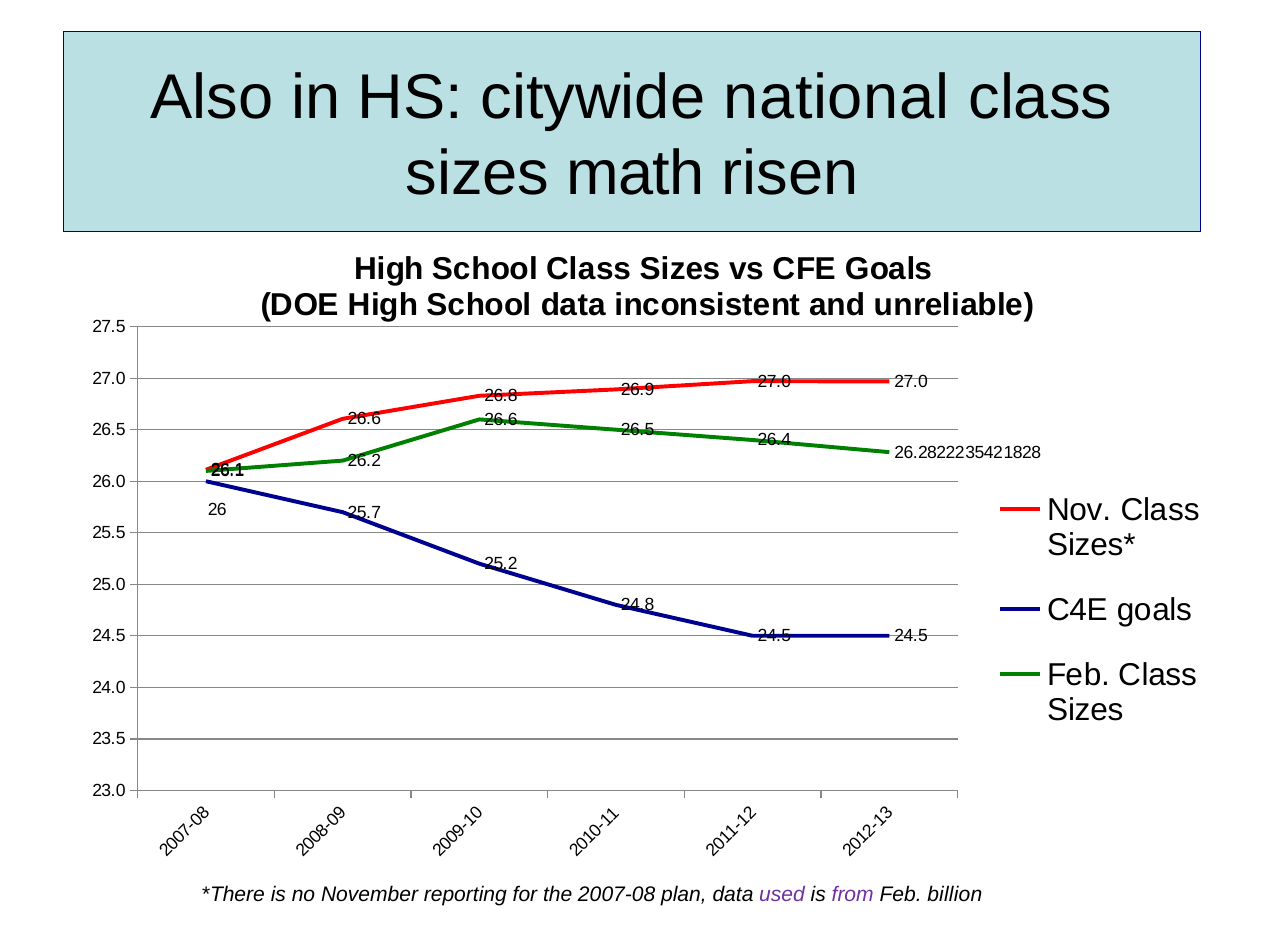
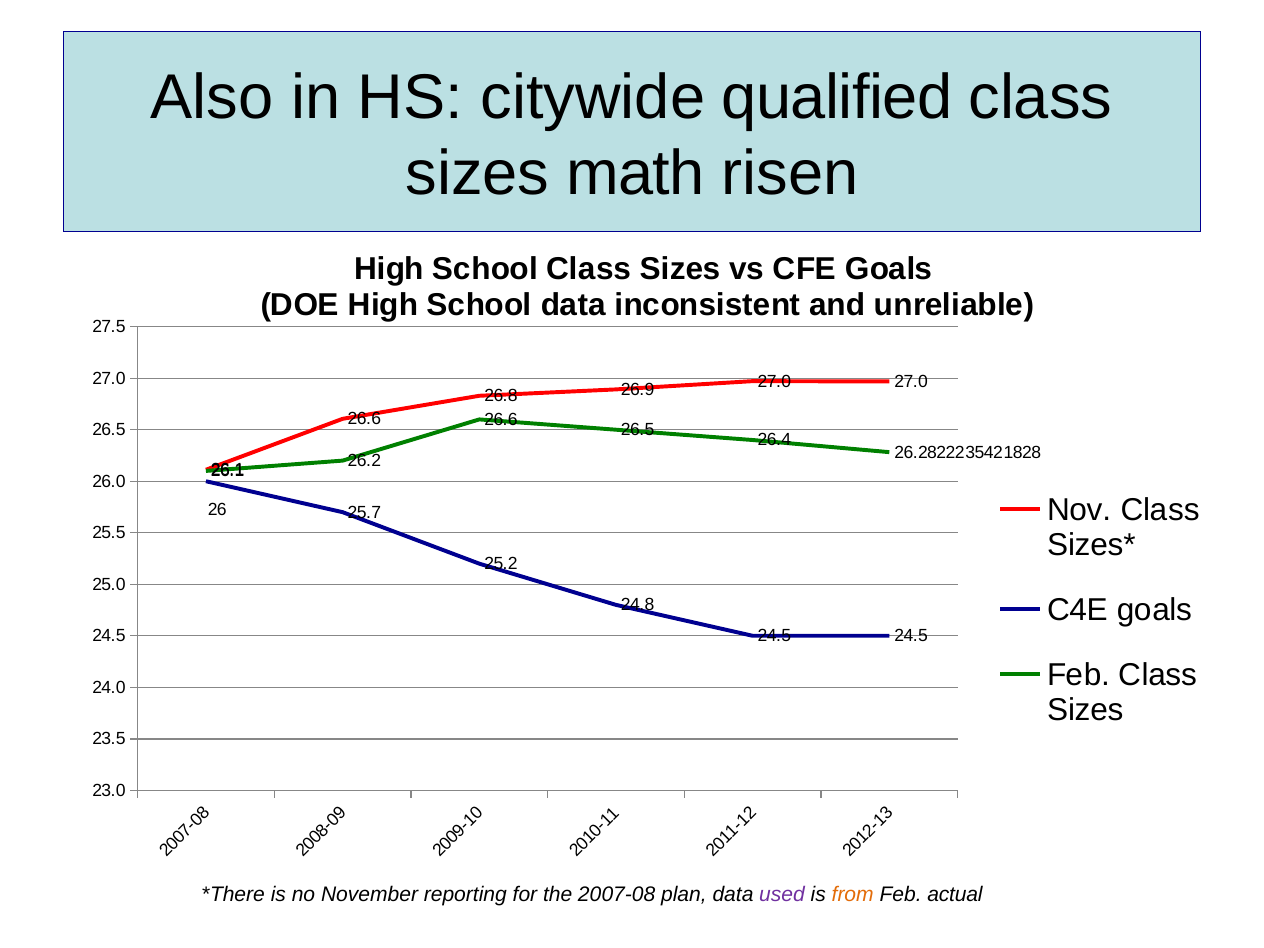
national: national -> qualified (837, 98)
from colour: purple -> orange (853, 895)
billion: billion -> actual (955, 895)
